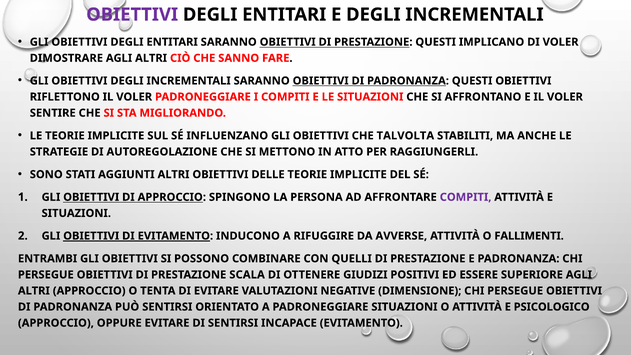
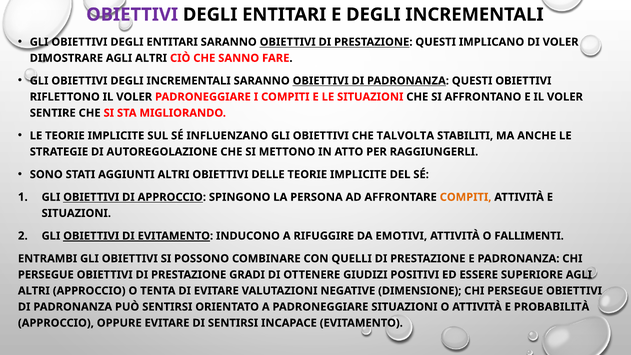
COMPITI colour: purple -> orange (466, 197)
AVVERSE: AVVERSE -> EMOTIVI (401, 236)
SCALA: SCALA -> GRADI (247, 275)
PSICOLOGICO: PSICOLOGICO -> PROBABILITÀ (552, 307)
